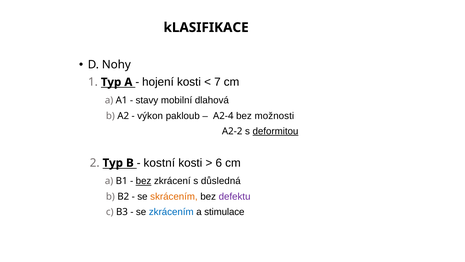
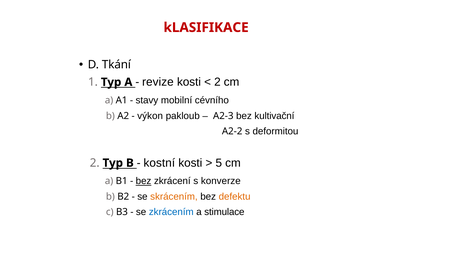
kLASIFIKACE colour: black -> red (206, 27)
Nohy: Nohy -> Tkání (116, 65)
hojení: hojení -> revize (158, 82)
7: 7 -> 2 (217, 82)
dlahová: dlahová -> cévního (212, 100)
A2-4: A2-4 -> A2-3 (223, 116)
možnosti: možnosti -> kultivační (274, 116)
deformitou underline: present -> none (275, 131)
6: 6 -> 5 (219, 163)
důsledná: důsledná -> konverze (221, 181)
defektu colour: purple -> orange (235, 196)
